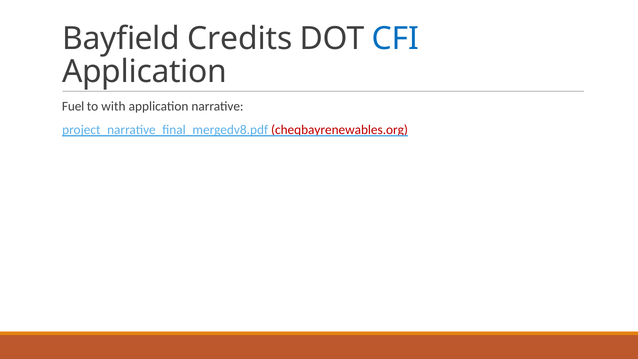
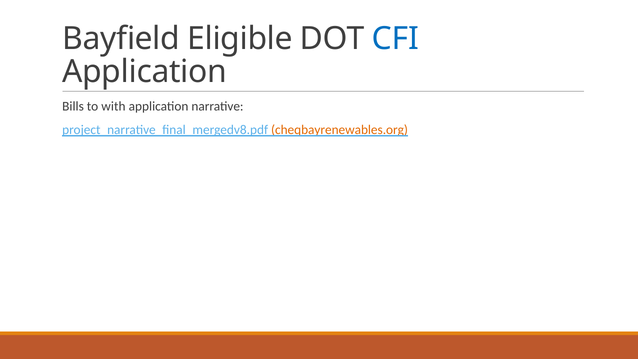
Credits: Credits -> Eligible (240, 39)
Fuel: Fuel -> Bills (73, 106)
cheqbayrenewables.org colour: red -> orange (339, 130)
